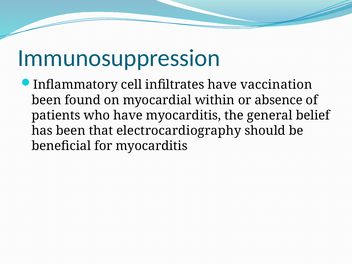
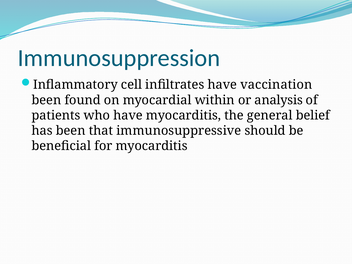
absence: absence -> analysis (279, 100)
electrocardiography: electrocardiography -> immunosuppressive (179, 131)
